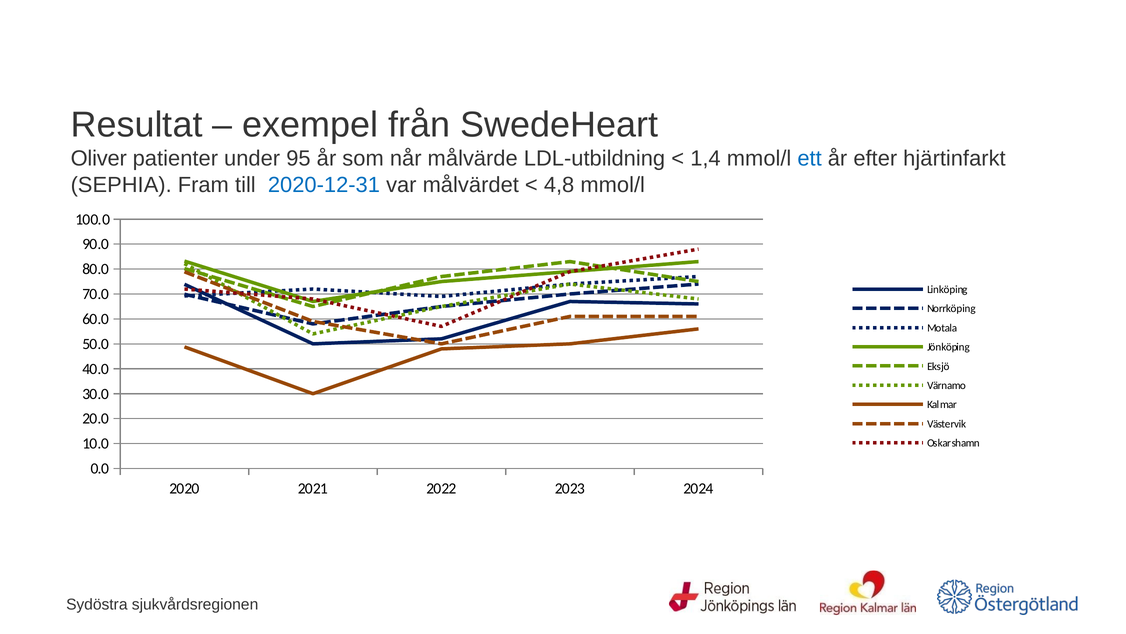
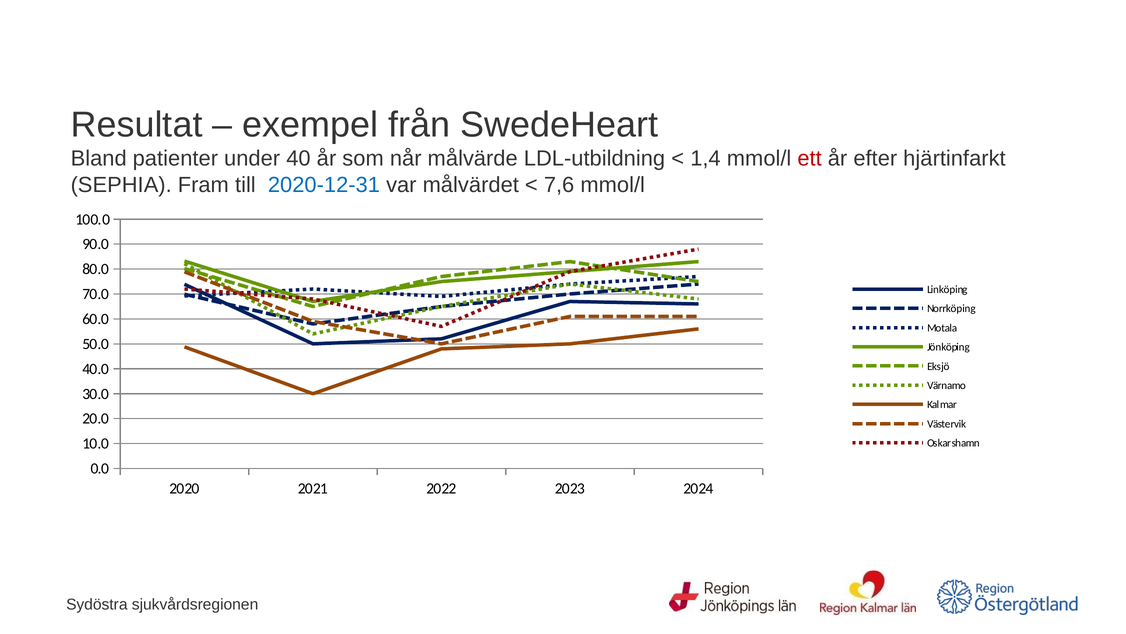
Oliver: Oliver -> Bland (99, 158)
95: 95 -> 40 (298, 158)
ett colour: blue -> red (810, 158)
4,8: 4,8 -> 7,6 (559, 185)
